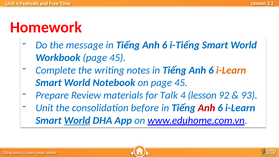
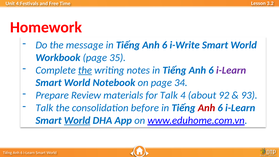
i-Tiếng: i-Tiếng -> i-Write (185, 45)
Workbook page 45: 45 -> 35 (118, 58)
the underline: none -> present (85, 70)
i-Learn colour: orange -> purple (231, 70)
on page 45: 45 -> 34 (181, 83)
4 lesson: lesson -> about (202, 95)
Unit: Unit -> Talk (44, 108)
